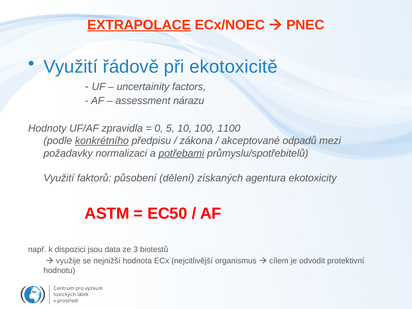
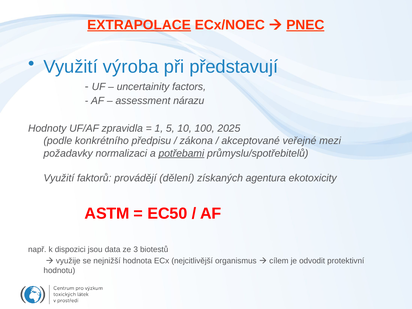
PNEC underline: none -> present (305, 25)
řádově: řádově -> výroba (131, 67)
ekotoxicitě: ekotoxicitě -> představují (234, 67)
0: 0 -> 1 (159, 129)
1100: 1100 -> 2025 (229, 129)
konkrétního underline: present -> none (102, 141)
odpadů: odpadů -> veřejné (300, 141)
působení: působení -> provádějí (135, 178)
